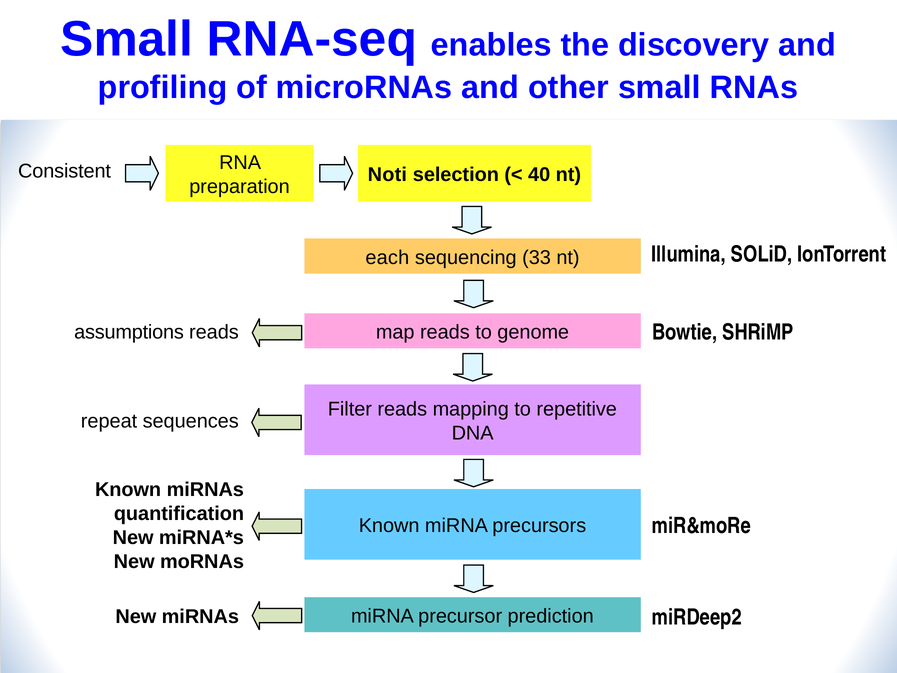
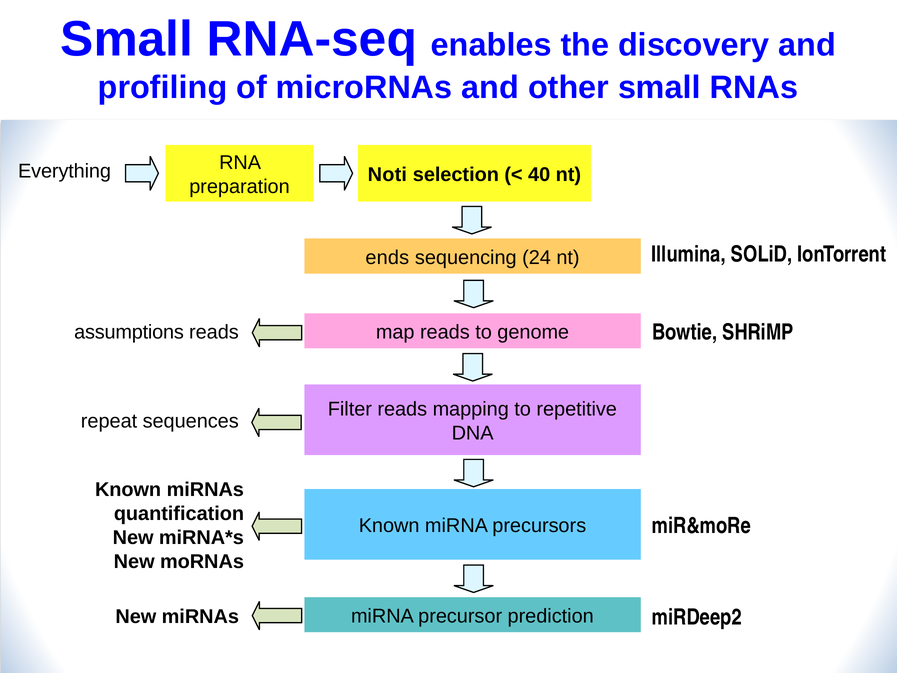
Consistent: Consistent -> Everything (65, 171)
each: each -> ends (387, 257)
33: 33 -> 24 (537, 257)
